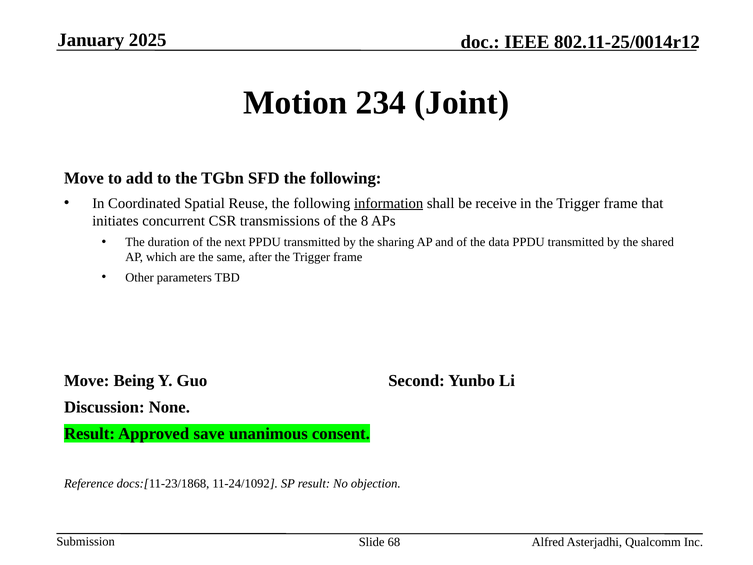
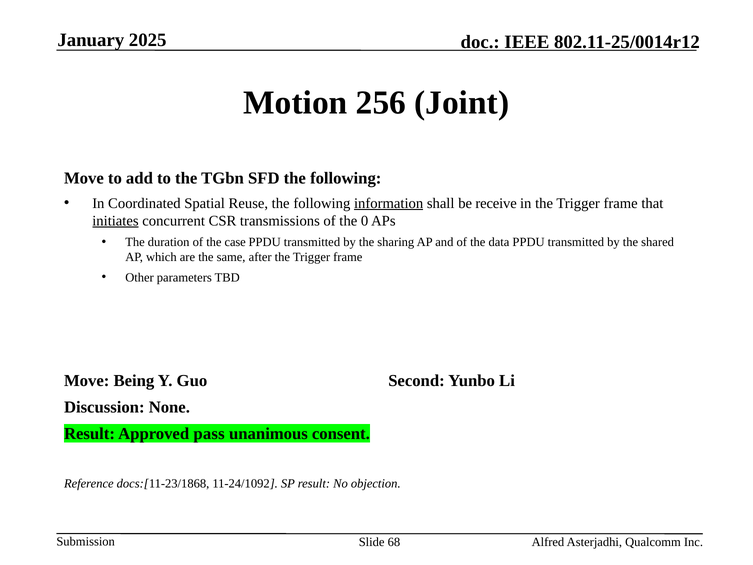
234: 234 -> 256 (381, 103)
initiates underline: none -> present (115, 221)
8: 8 -> 0 (365, 221)
next: next -> case (235, 242)
save: save -> pass (209, 433)
